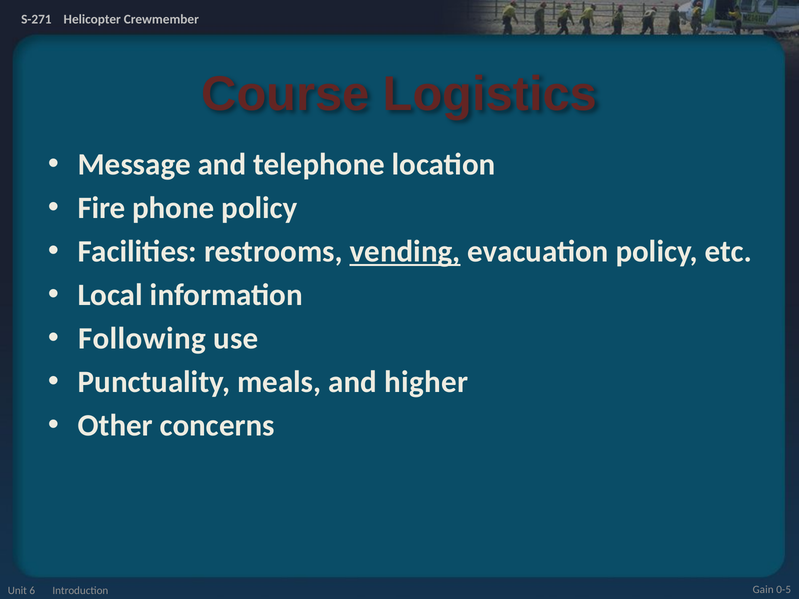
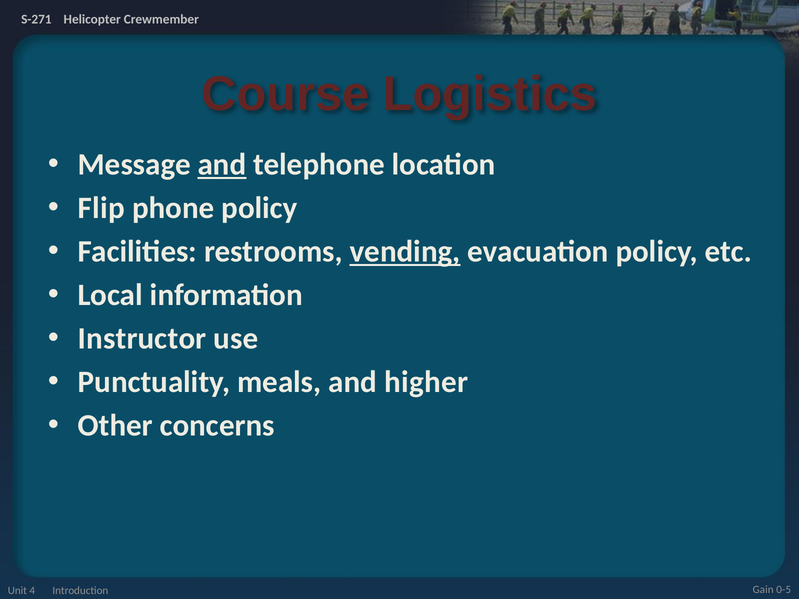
and underline: none -> present (222, 165)
Fire: Fire -> Flip (101, 208)
Following: Following -> Instructor (142, 339)
6: 6 -> 4 (32, 591)
